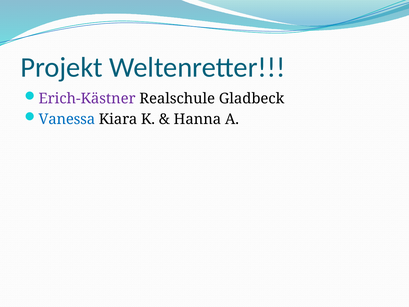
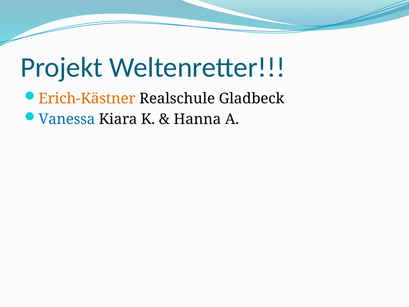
Erich-Kästner colour: purple -> orange (87, 98)
